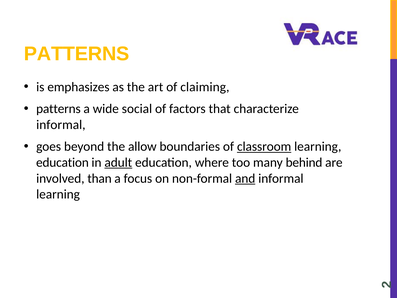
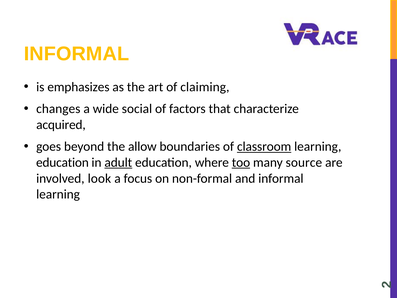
PATTERNS: PATTERNS -> INFORMAL (76, 54)
patterns: patterns -> changes (58, 109)
informal: informal -> acquired (61, 125)
too underline: none -> present (241, 162)
behind: behind -> source (304, 162)
than: than -> look (99, 178)
and underline: present -> none (245, 178)
